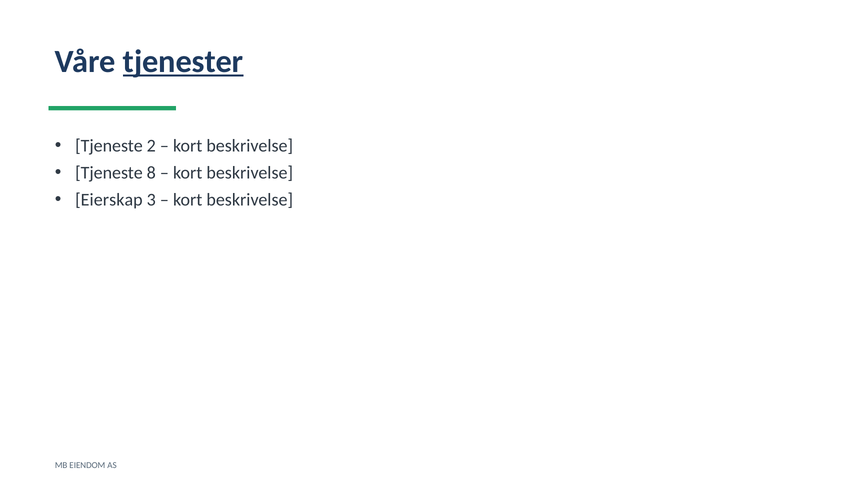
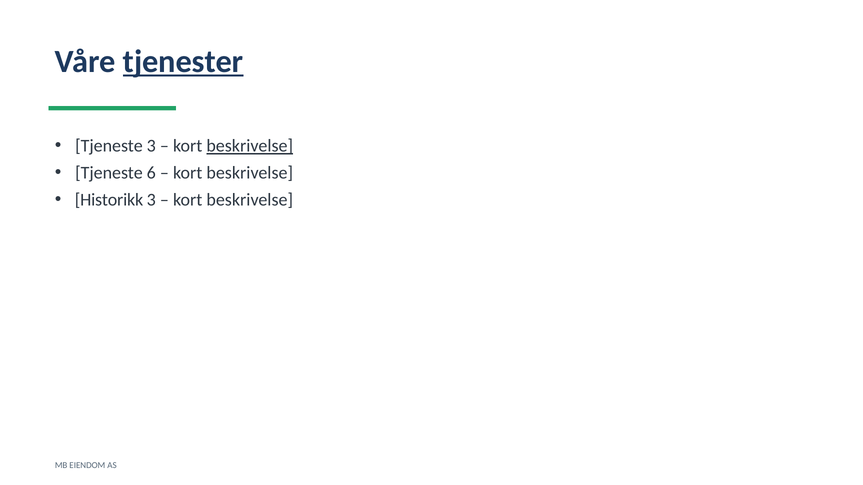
Tjeneste 2: 2 -> 3 (151, 146)
beskrivelse underline: none -> present (250, 146)
8: 8 -> 6 (151, 173)
Eierskap: Eierskap -> Historikk (109, 200)
